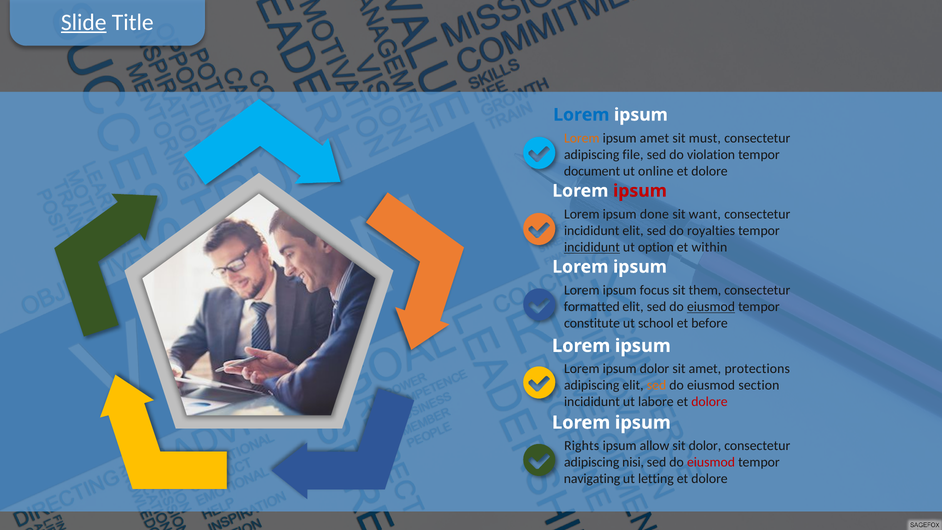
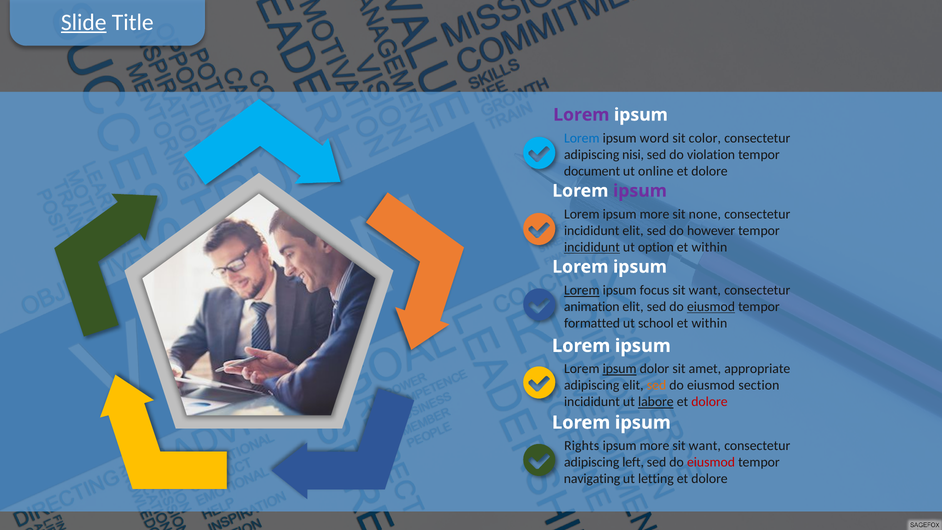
Lorem colour: blue -> purple (581, 115)
Lorem colour: orange -> blue (582, 138)
ipsum amet: amet -> word (654, 138)
must: must -> color (705, 138)
file: file -> nisi (633, 155)
ipsum colour: red -> purple (640, 191)
Lorem ipsum done: done -> more (655, 214)
want: want -> none (705, 214)
royalties: royalties -> however (711, 231)
Lorem underline: none -> present (582, 290)
them: them -> want (705, 290)
formatted: formatted -> animation (592, 307)
constitute: constitute -> formatted (592, 323)
before: before -> within (709, 323)
ipsum underline: none -> present (620, 369)
protections: protections -> appropriate (757, 369)
labore underline: none -> present (656, 402)
allow: allow -> more (655, 446)
dolor: dolor -> want (705, 446)
nisi: nisi -> left (633, 462)
